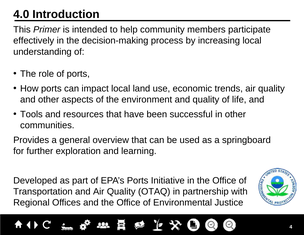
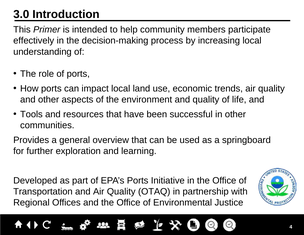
4.0: 4.0 -> 3.0 (21, 14)
